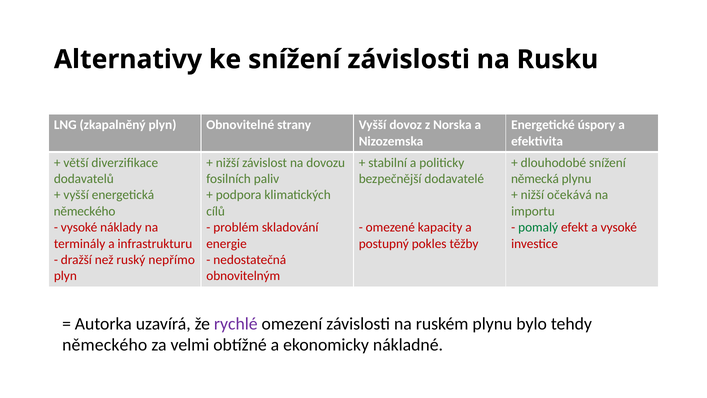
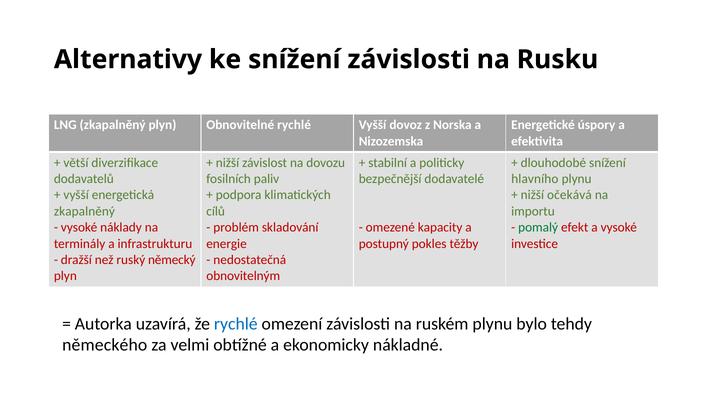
Obnovitelné strany: strany -> rychlé (294, 125)
německá: německá -> hlavního (535, 179)
německého: německého -> zkapalněný (84, 211)
nepřímo: nepřímo -> německý (172, 260)
rychlé colour: purple -> blue (236, 324)
